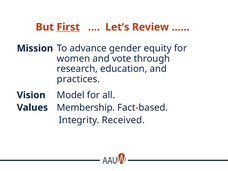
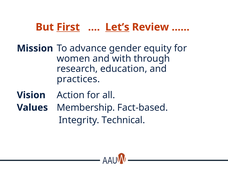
Let’s underline: none -> present (117, 27)
vote: vote -> with (122, 59)
Model: Model -> Action (71, 95)
Received: Received -> Technical (123, 120)
